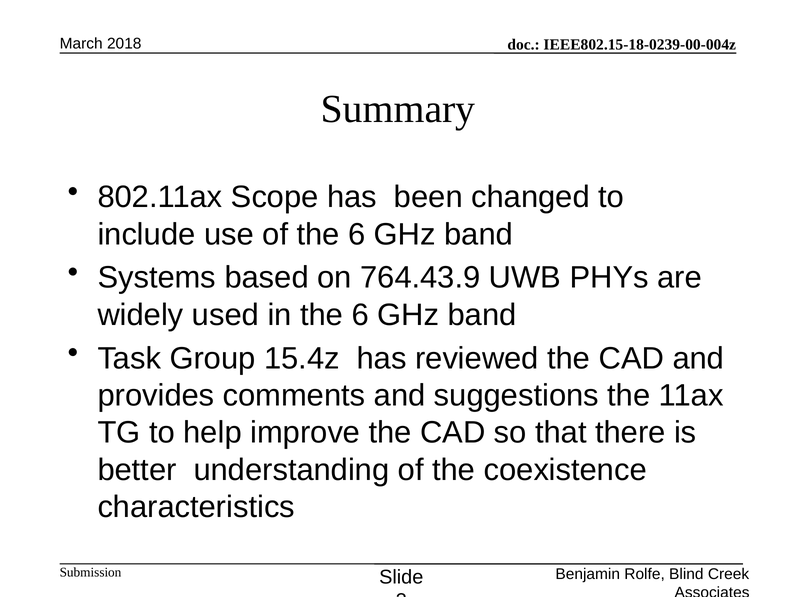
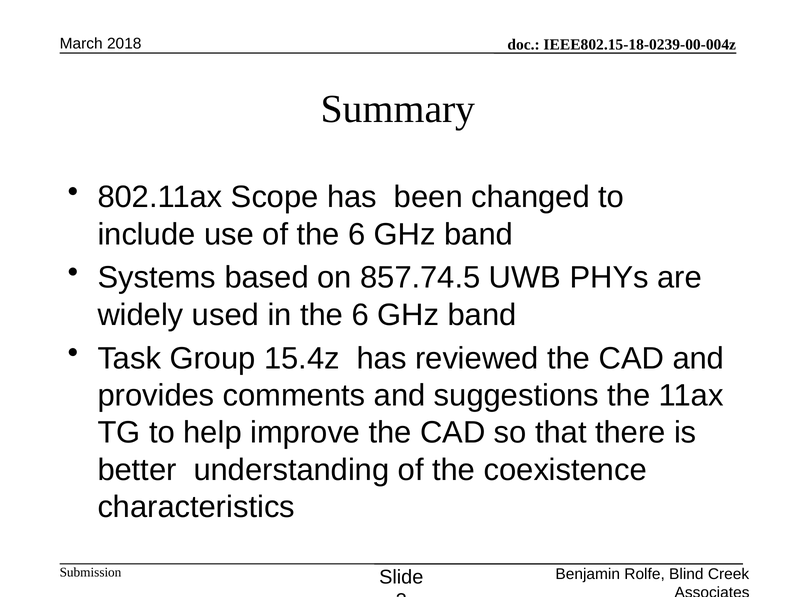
764.43.9: 764.43.9 -> 857.74.5 (420, 278)
